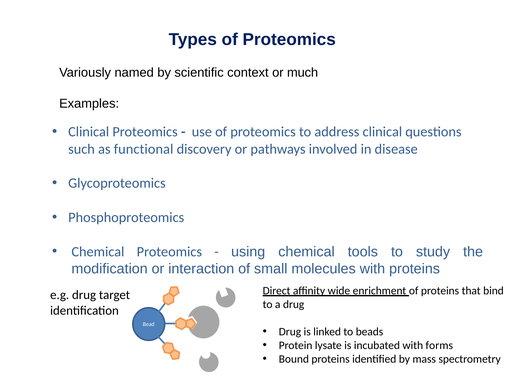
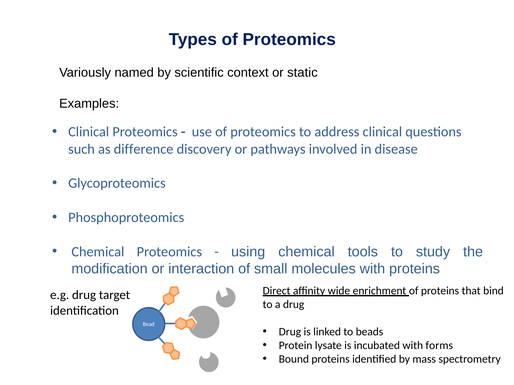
much: much -> static (302, 73)
functional: functional -> difference (144, 149)
